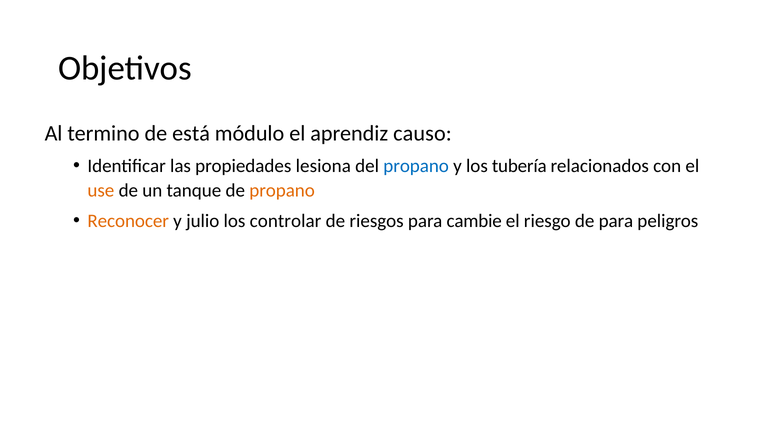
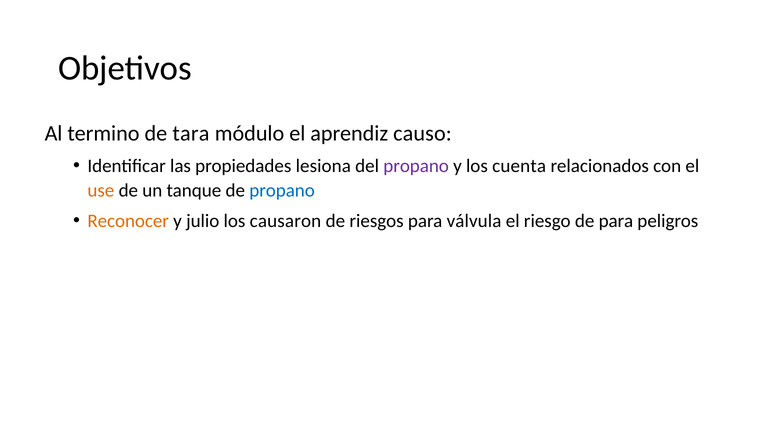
está: está -> tara (191, 134)
propano colour: blue -> purple (416, 166)
tubería: tubería -> cuenta (519, 166)
propano colour: orange -> blue (282, 190)
controlar: controlar -> causaron (285, 221)
cambie: cambie -> válvula (474, 221)
